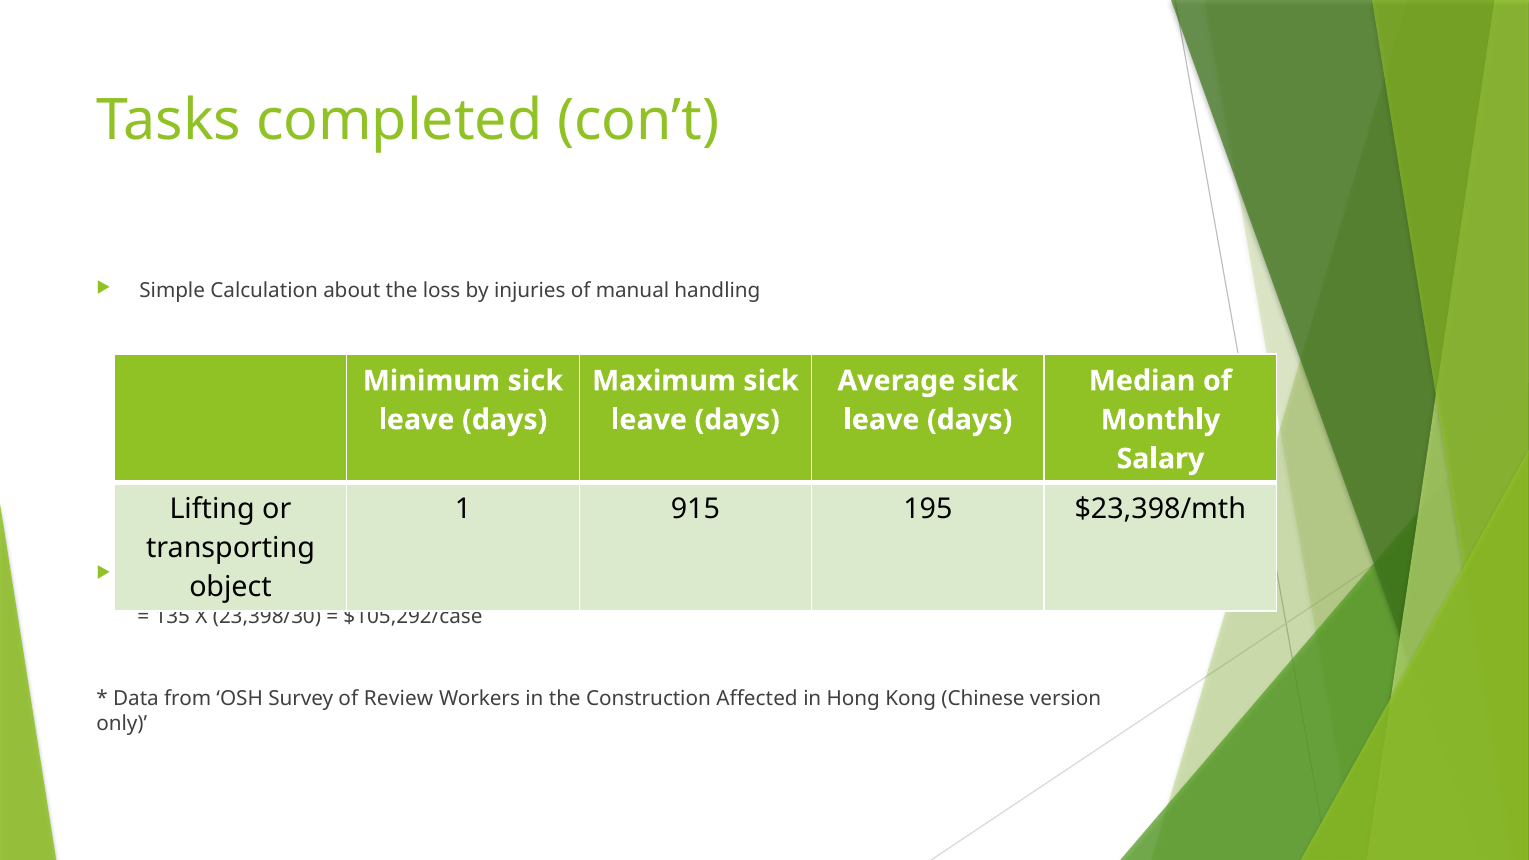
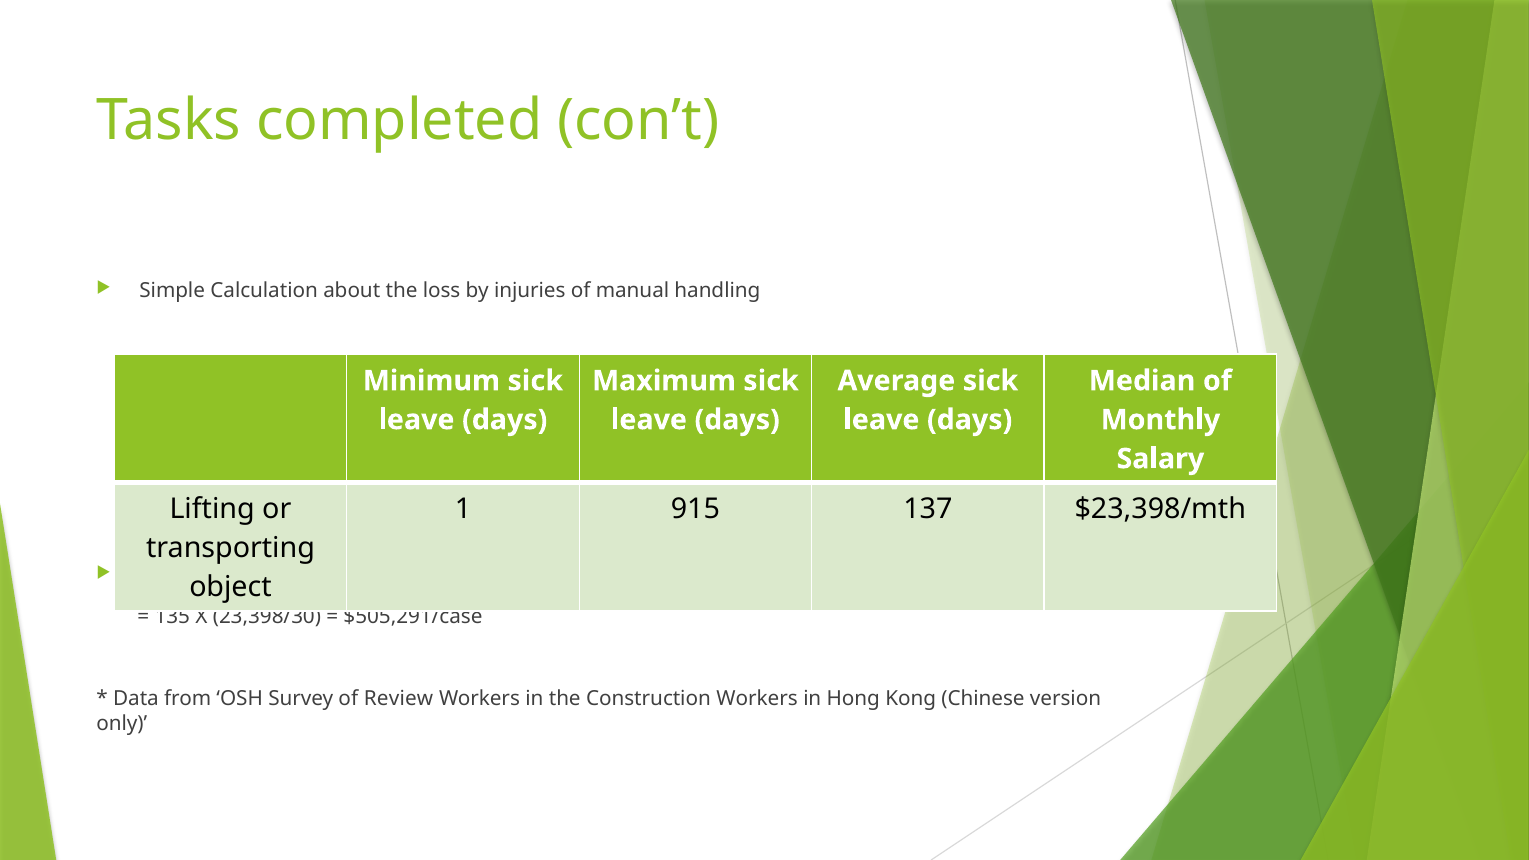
195: 195 -> 137 (928, 509)
$105,292/case: $105,292/case -> $505,291/case (413, 617)
Construction Affected: Affected -> Workers (757, 699)
